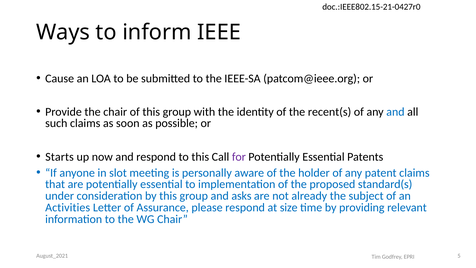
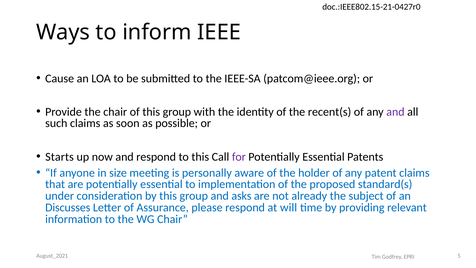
and colour: blue -> purple (395, 112)
slot: slot -> size (118, 173)
Activities: Activities -> Discusses (68, 207)
size: size -> will (289, 207)
